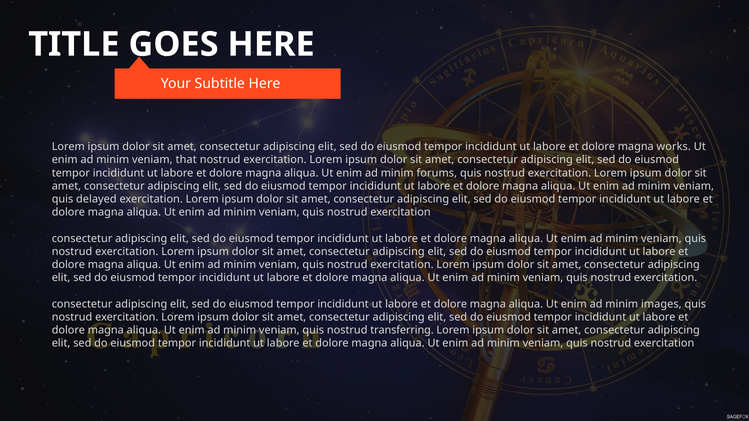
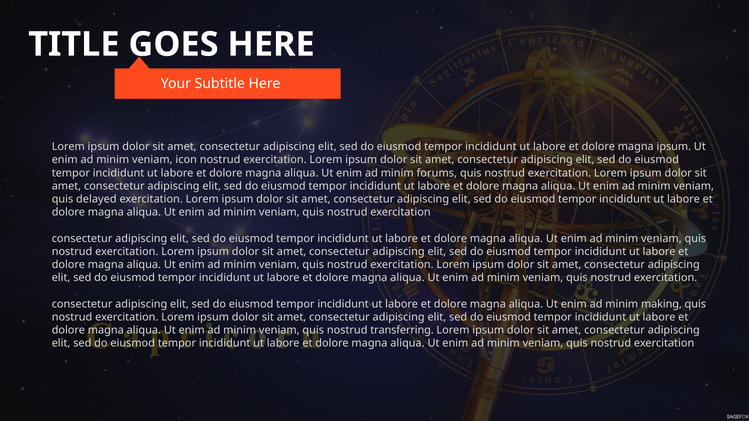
magna works: works -> ipsum (674, 147)
that: that -> icon (186, 160)
images: images -> making (661, 304)
